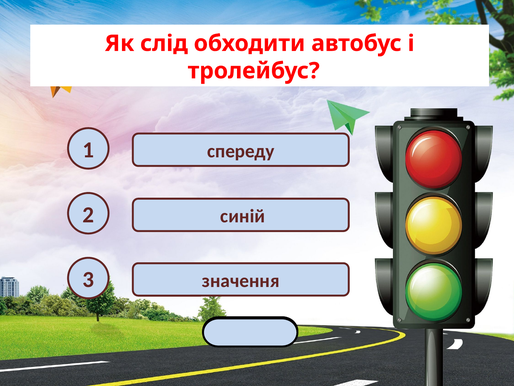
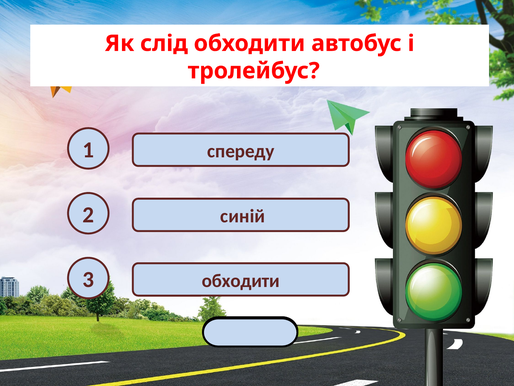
значення: значення -> обходити (241, 280)
